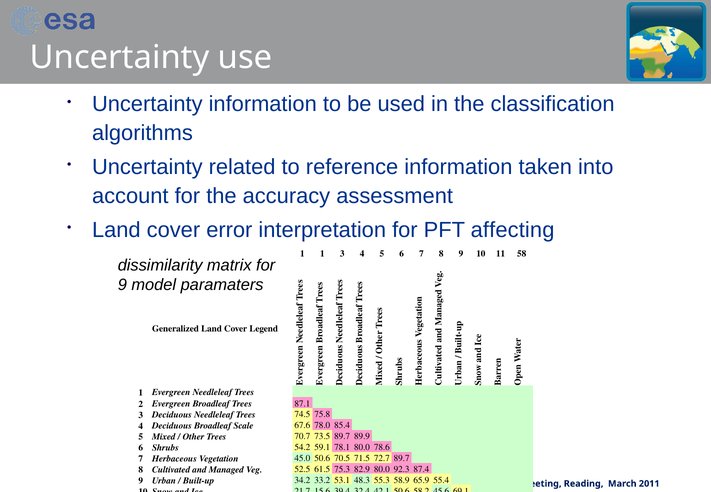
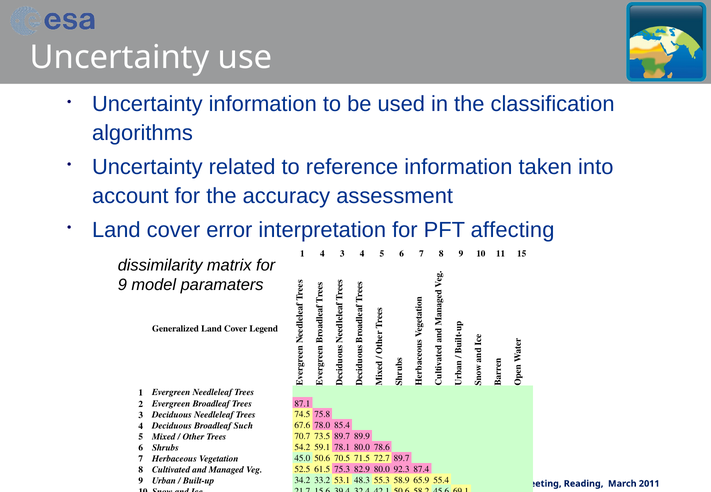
1 1: 1 -> 4 (322, 254)
58: 58 -> 15 (522, 254)
Scale: Scale -> Such (243, 426)
